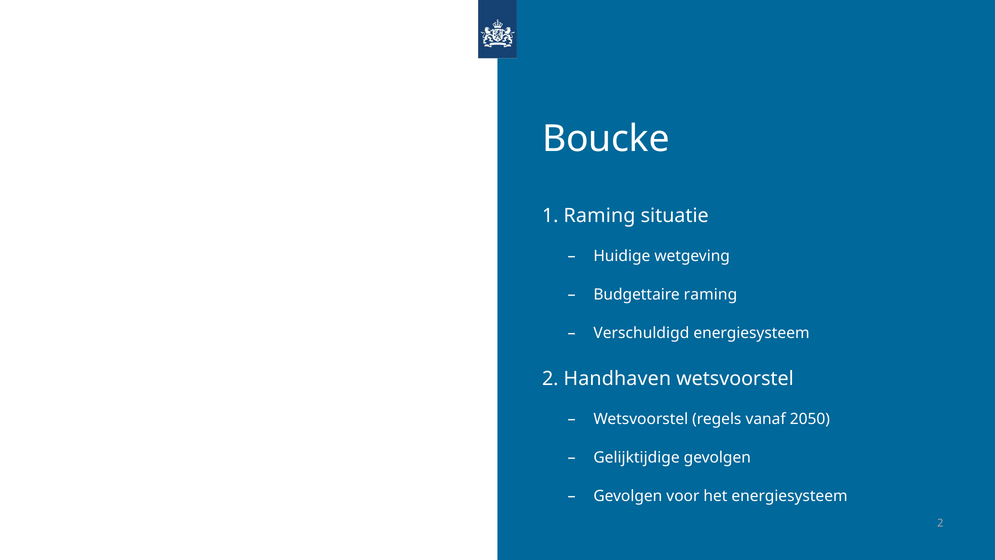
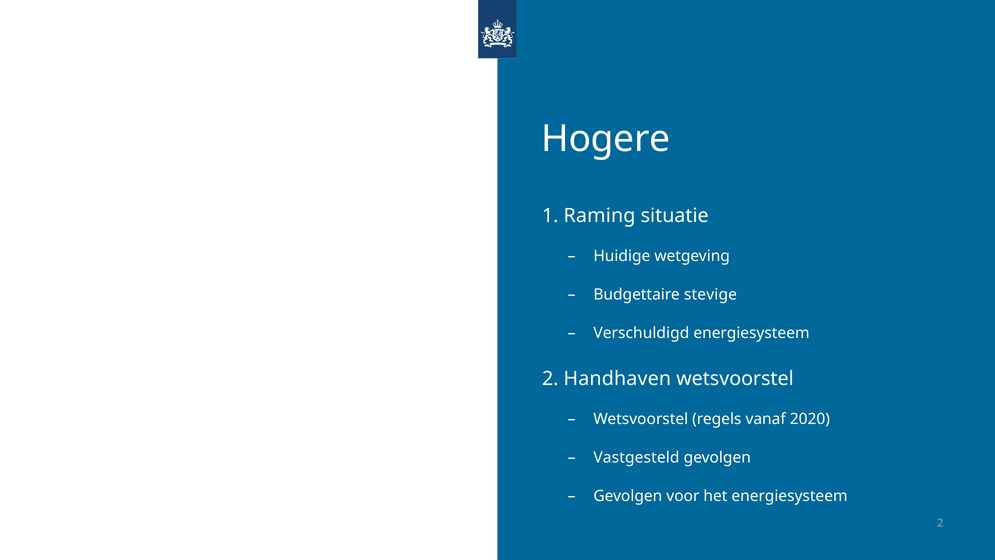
Boucke: Boucke -> Hogere (606, 139)
Budgettaire raming: raming -> stevige (710, 294)
2050: 2050 -> 2020 (810, 419)
Gelijktijdige: Gelijktijdige -> Vastgesteld (636, 457)
